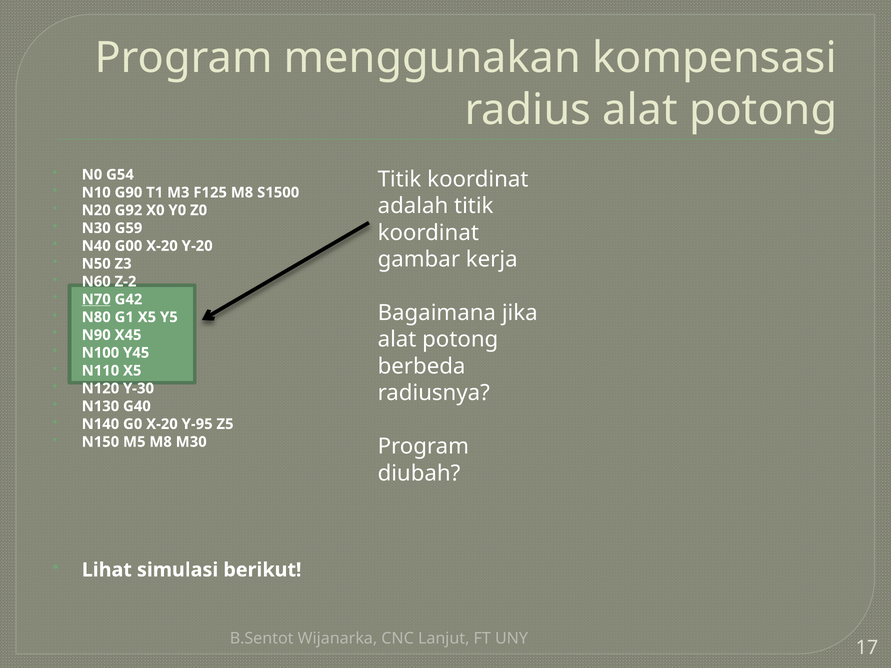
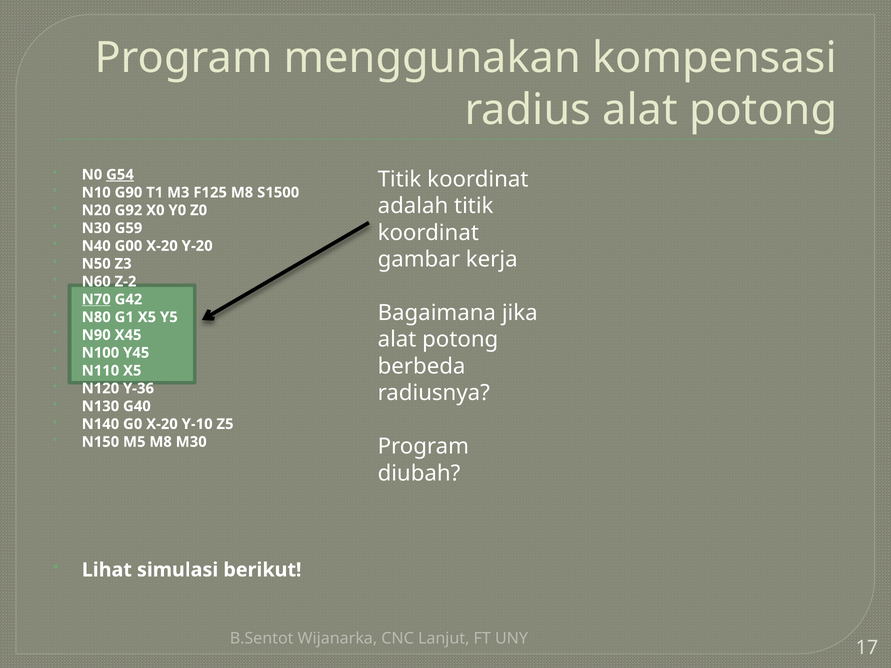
G54 underline: none -> present (120, 175)
Y-30: Y-30 -> Y-36 (139, 389)
Y-95: Y-95 -> Y-10 (197, 424)
